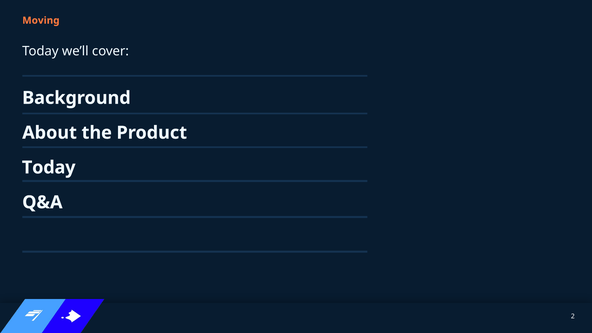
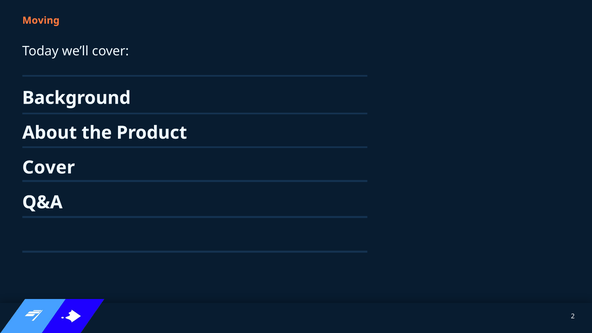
Today: Today -> Cover (49, 168)
